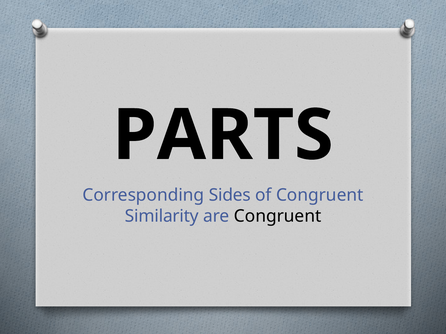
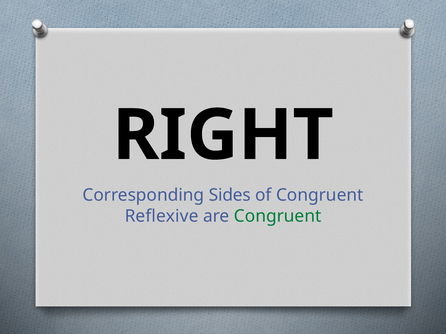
PARTS: PARTS -> RIGHT (223, 136)
Similarity: Similarity -> Reflexive (162, 216)
Congruent colour: black -> green (278, 216)
